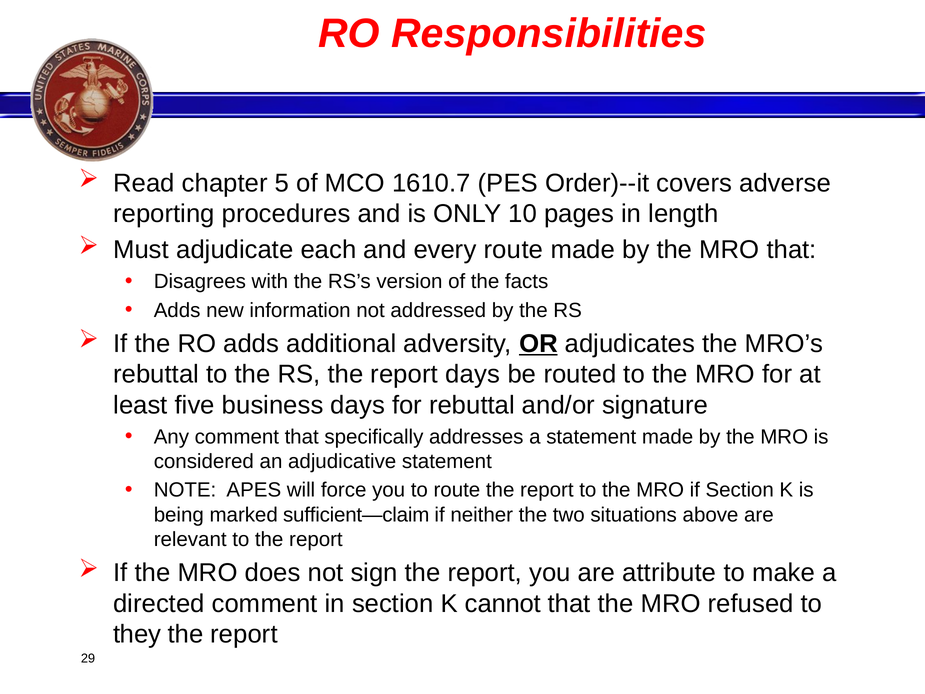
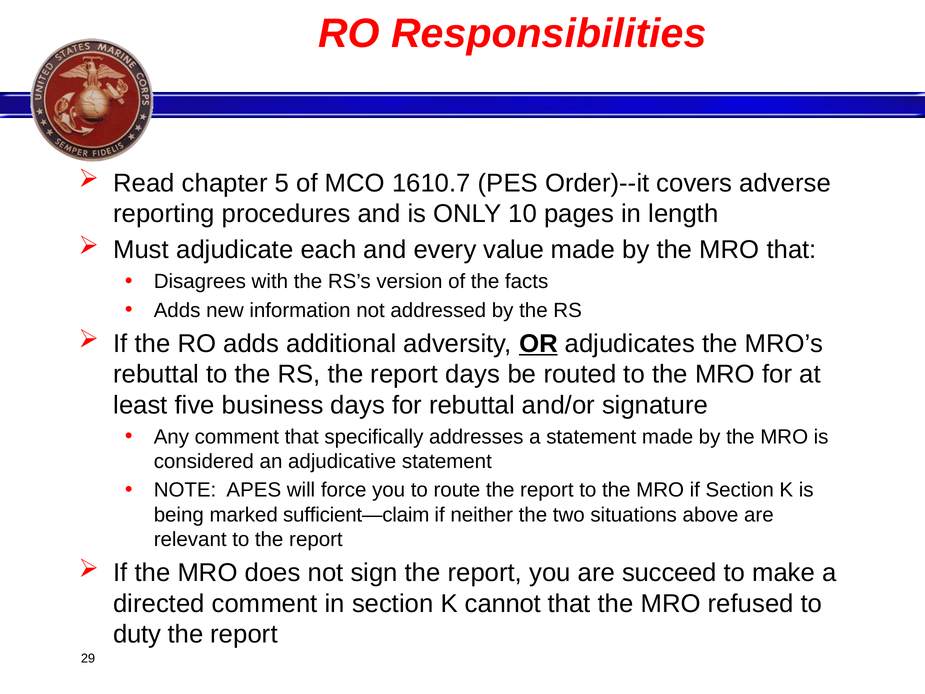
every route: route -> value (514, 250)
attribute: attribute -> succeed (669, 573)
they: they -> duty (137, 634)
